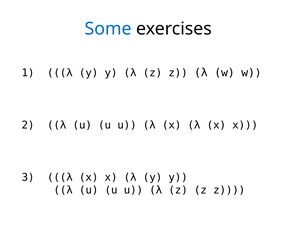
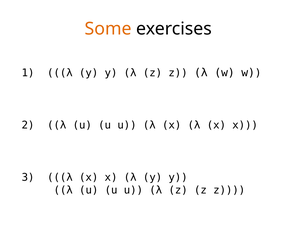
Some colour: blue -> orange (108, 29)
